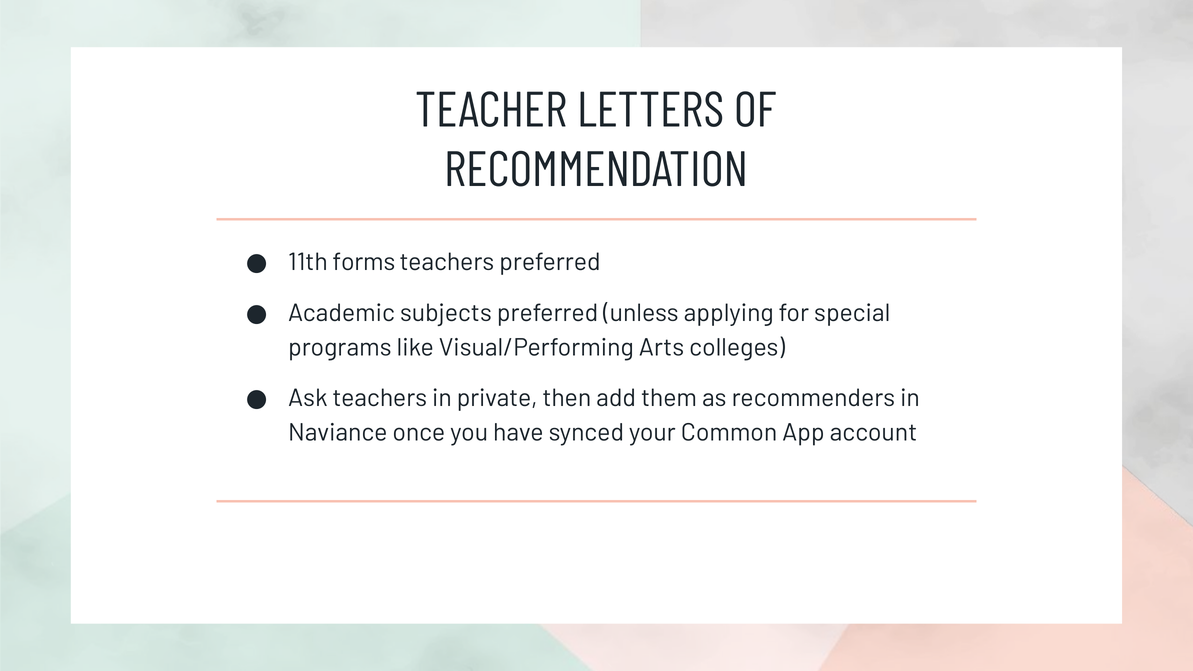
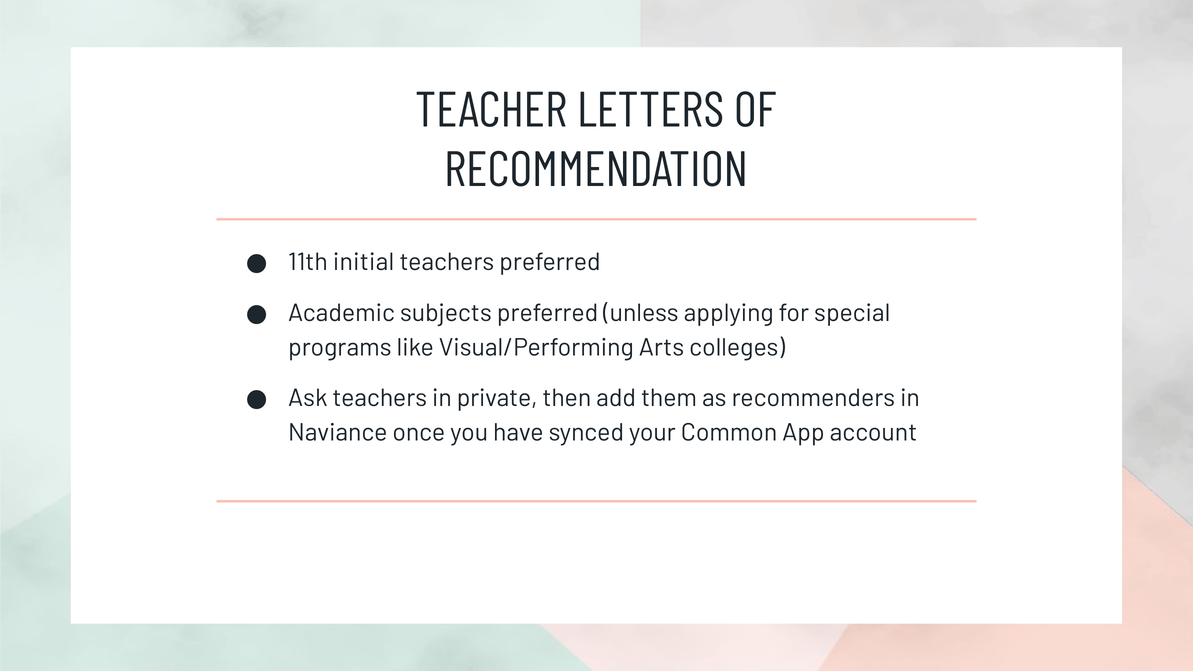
forms: forms -> initial (364, 262)
